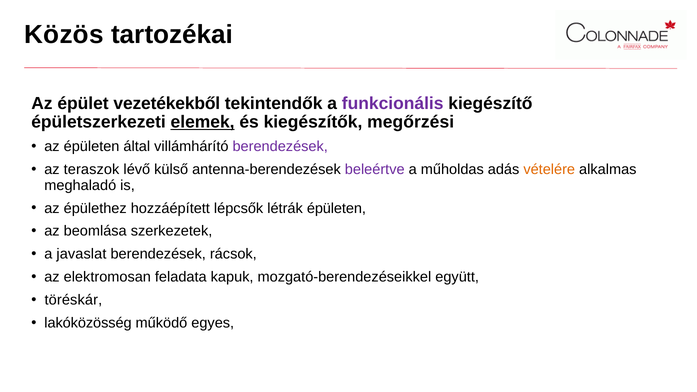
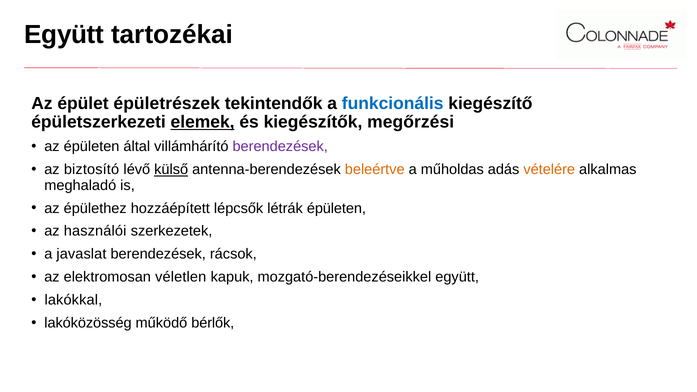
Közös: Közös -> Együtt (64, 35)
vezetékekből: vezetékekből -> épületrészek (167, 103)
funkcionális colour: purple -> blue (393, 103)
teraszok: teraszok -> biztosító (91, 170)
külső underline: none -> present (171, 170)
beleértve colour: purple -> orange (375, 170)
beomlása: beomlása -> használói (95, 231)
feladata: feladata -> véletlen (181, 277)
töréskár: töréskár -> lakókkal (73, 300)
egyes: egyes -> bérlők (213, 323)
